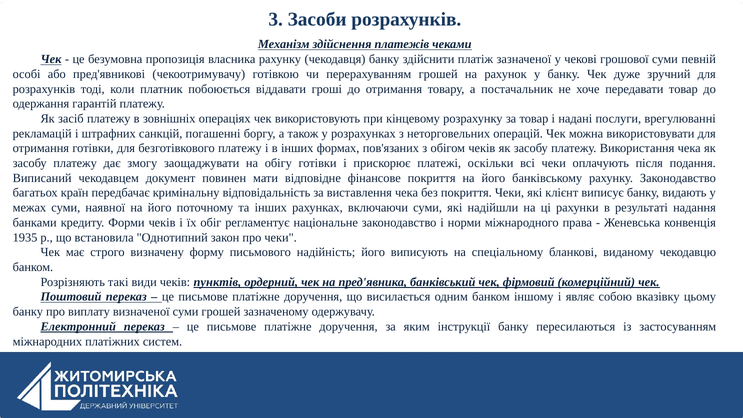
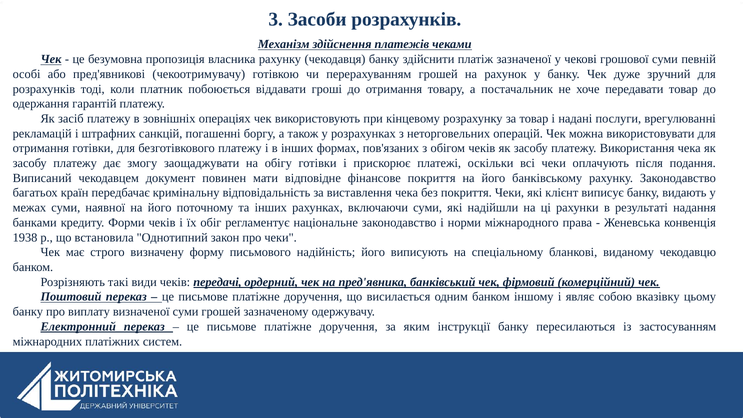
1935: 1935 -> 1938 (25, 237)
пунктів: пунктів -> передачі (217, 282)
